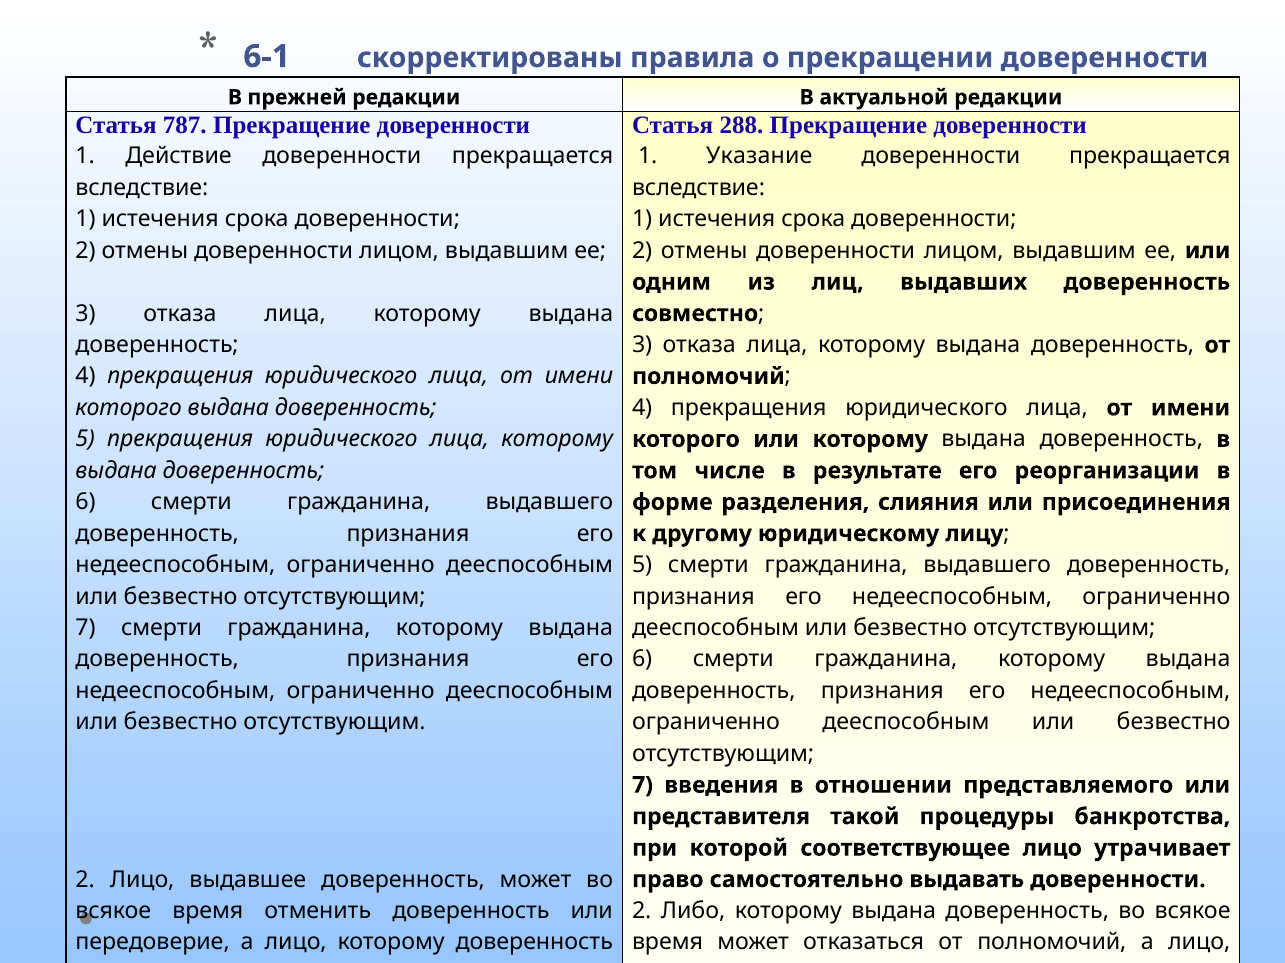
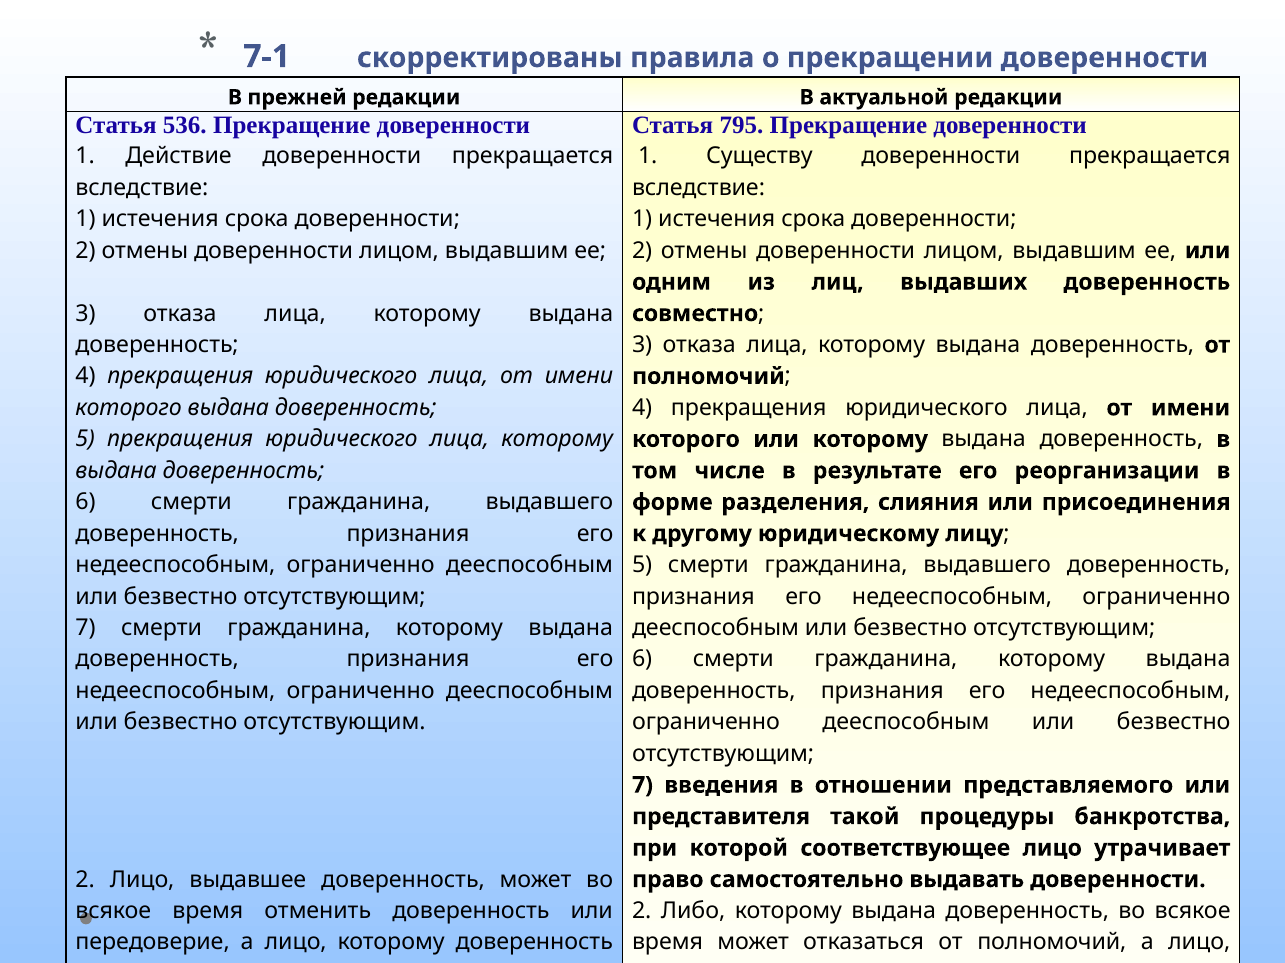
6-1: 6-1 -> 7-1 (267, 57)
787: 787 -> 536 (185, 126)
288: 288 -> 795 (741, 126)
Указание: Указание -> Существу (759, 156)
